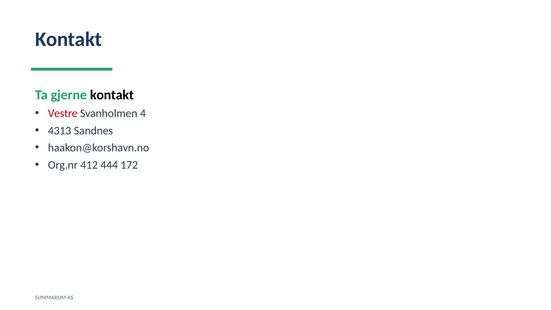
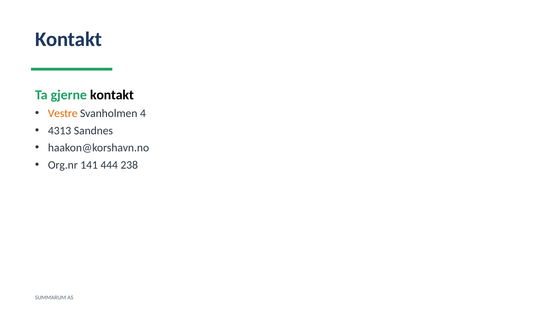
Vestre colour: red -> orange (63, 113)
412: 412 -> 141 (89, 165)
172: 172 -> 238 (129, 165)
